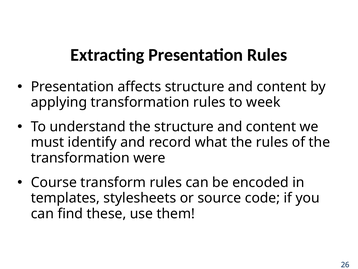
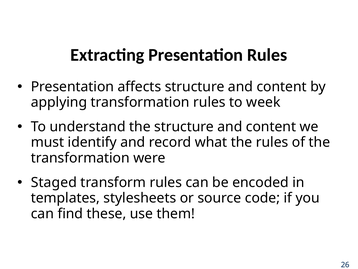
Course: Course -> Staged (54, 182)
